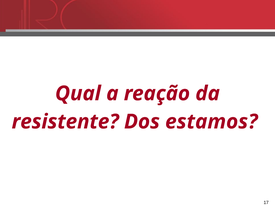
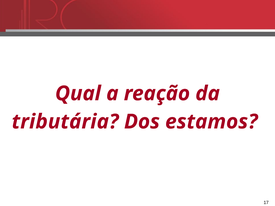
resistente: resistente -> tributária (65, 122)
